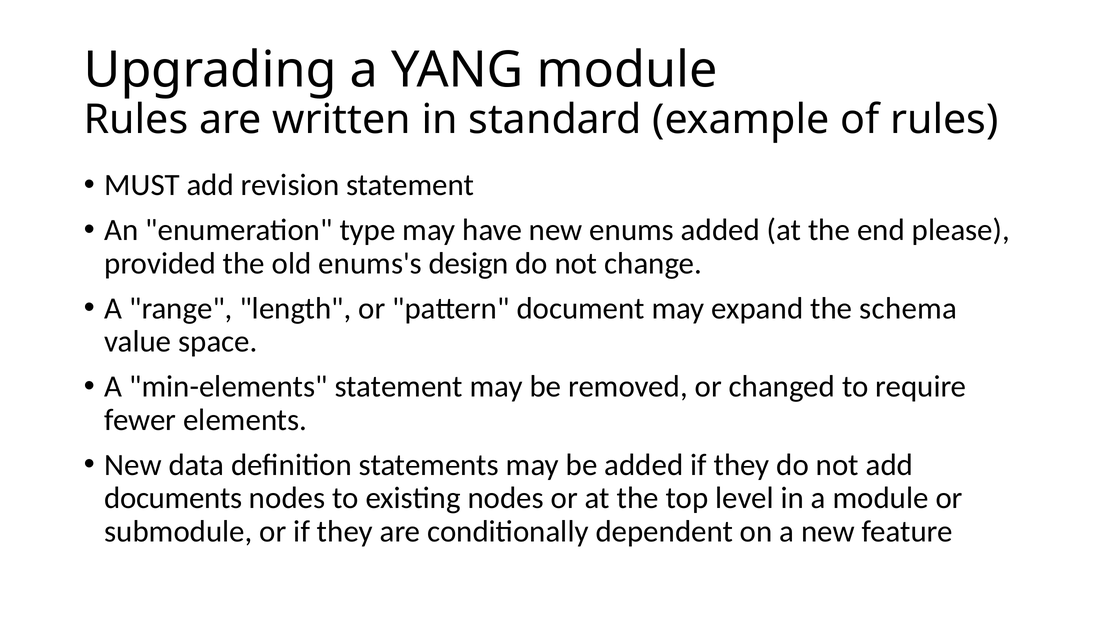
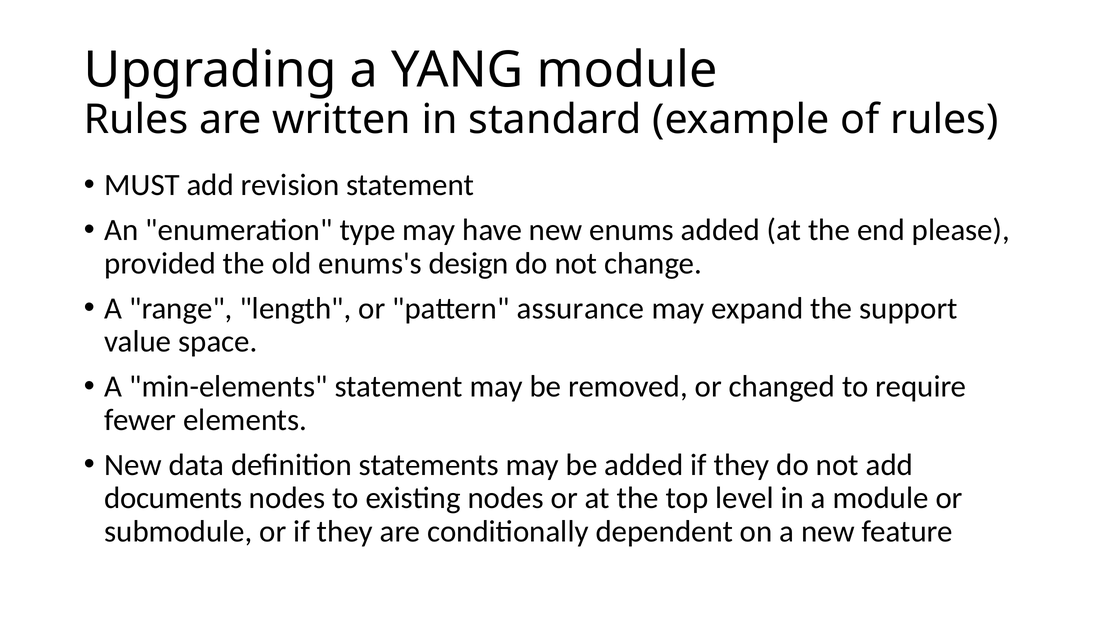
document: document -> assurance (580, 308)
schema: schema -> support (908, 308)
